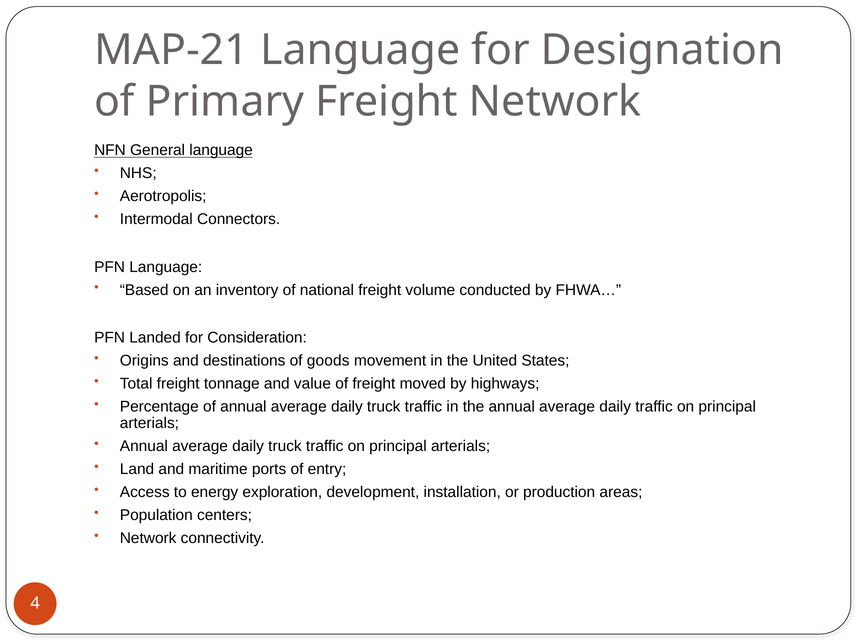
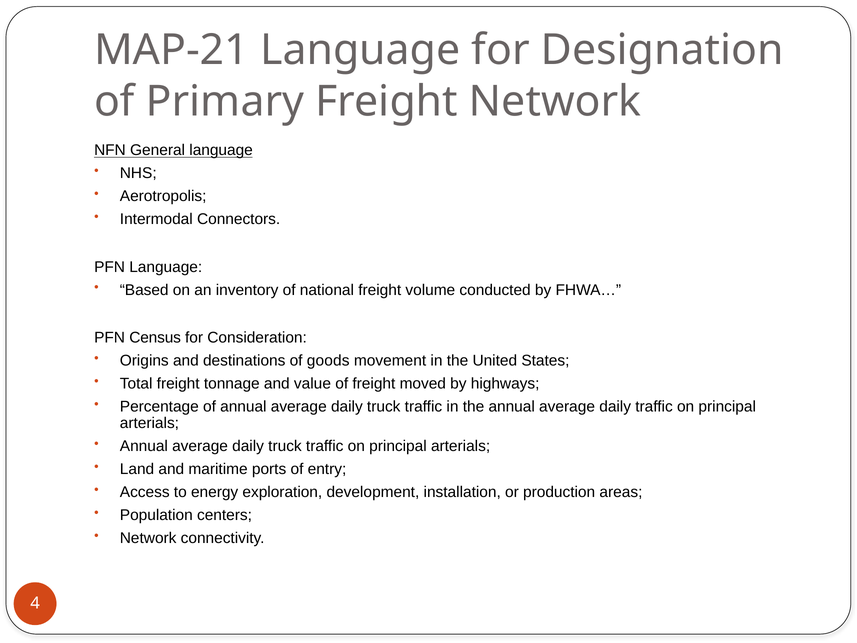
Landed: Landed -> Census (155, 338)
